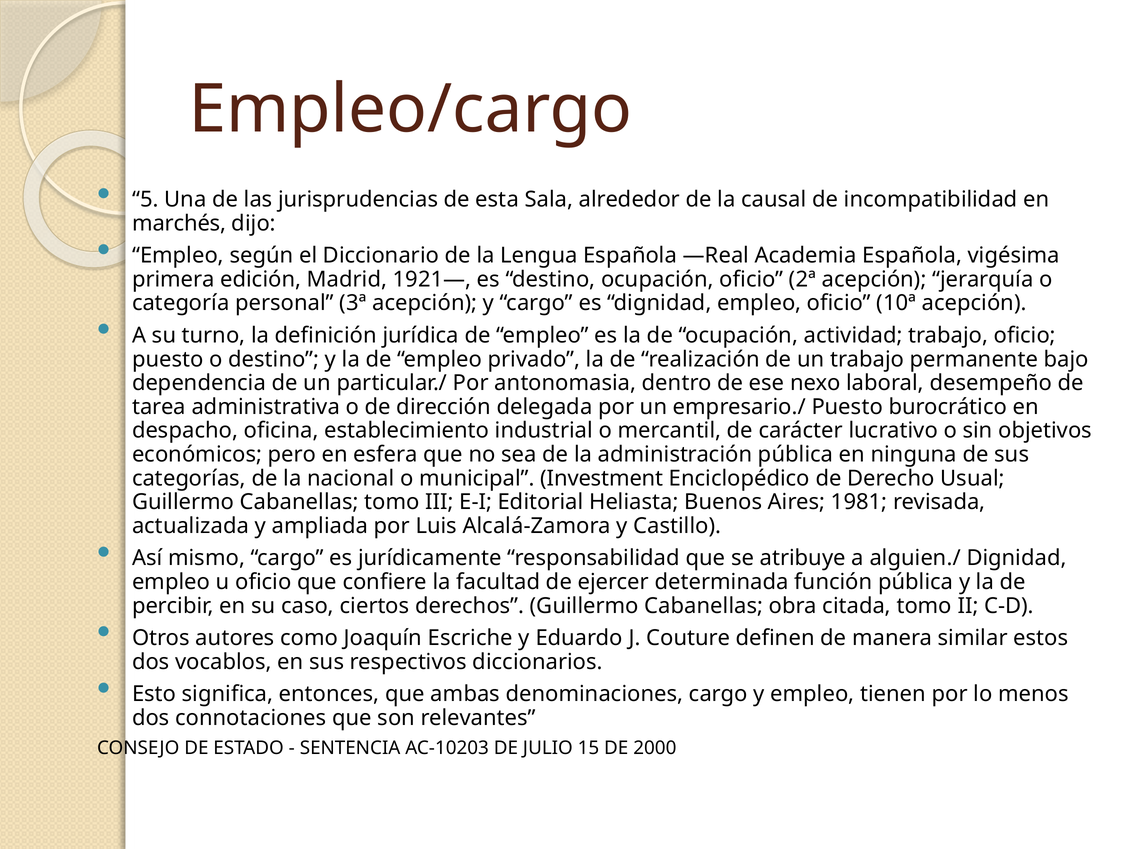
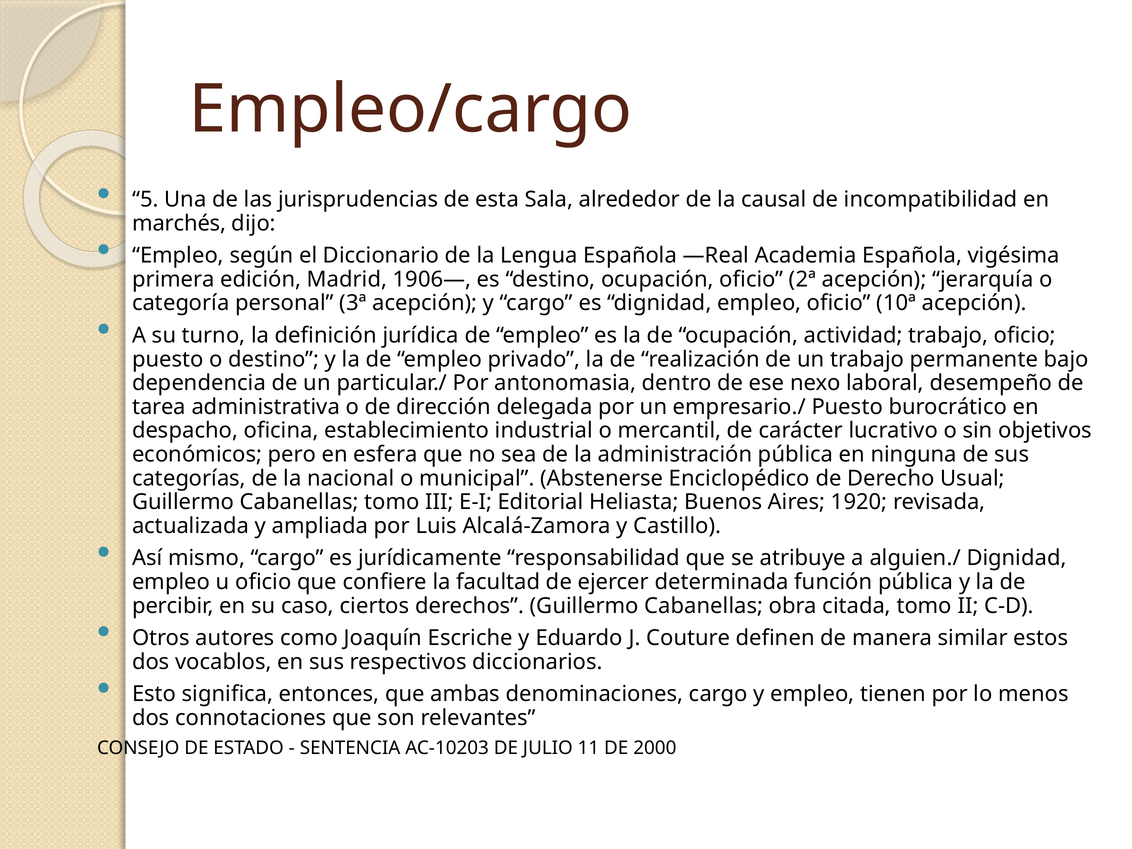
1921—: 1921— -> 1906— (432, 279)
Investment: Investment -> Abstenerse (602, 478)
1981: 1981 -> 1920 (859, 502)
15: 15 -> 11 (588, 748)
